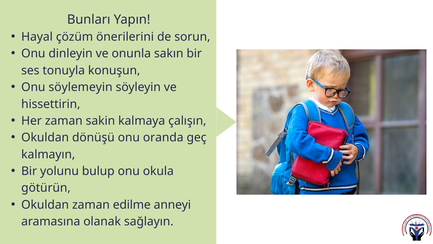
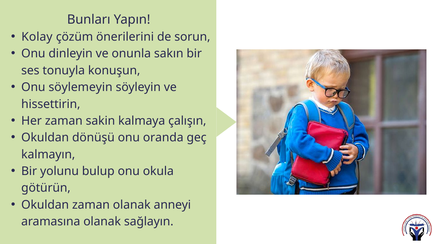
Hayal: Hayal -> Kolay (37, 37)
zaman edilme: edilme -> olanak (132, 204)
